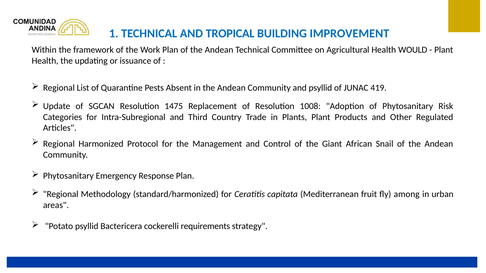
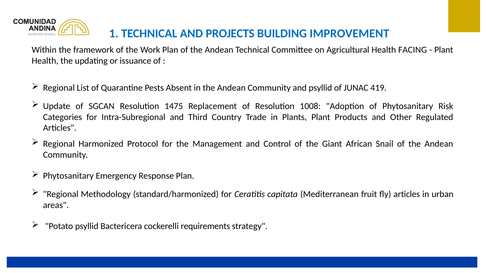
TROPICAL: TROPICAL -> PROJECTS (230, 33)
WOULD: WOULD -> FACING (413, 50)
fly among: among -> articles (407, 194)
